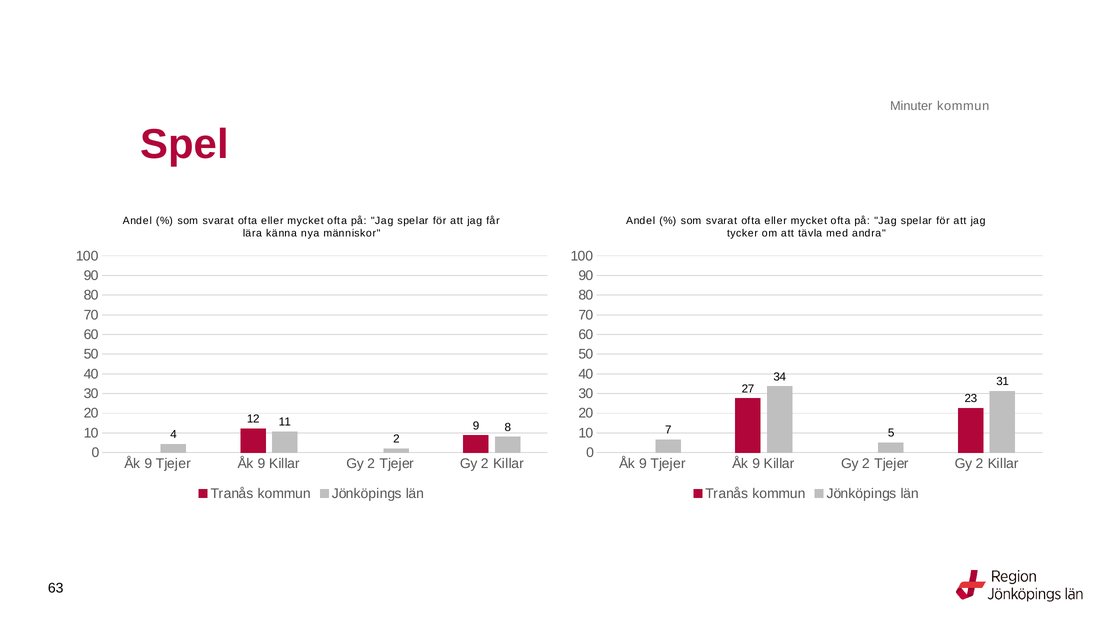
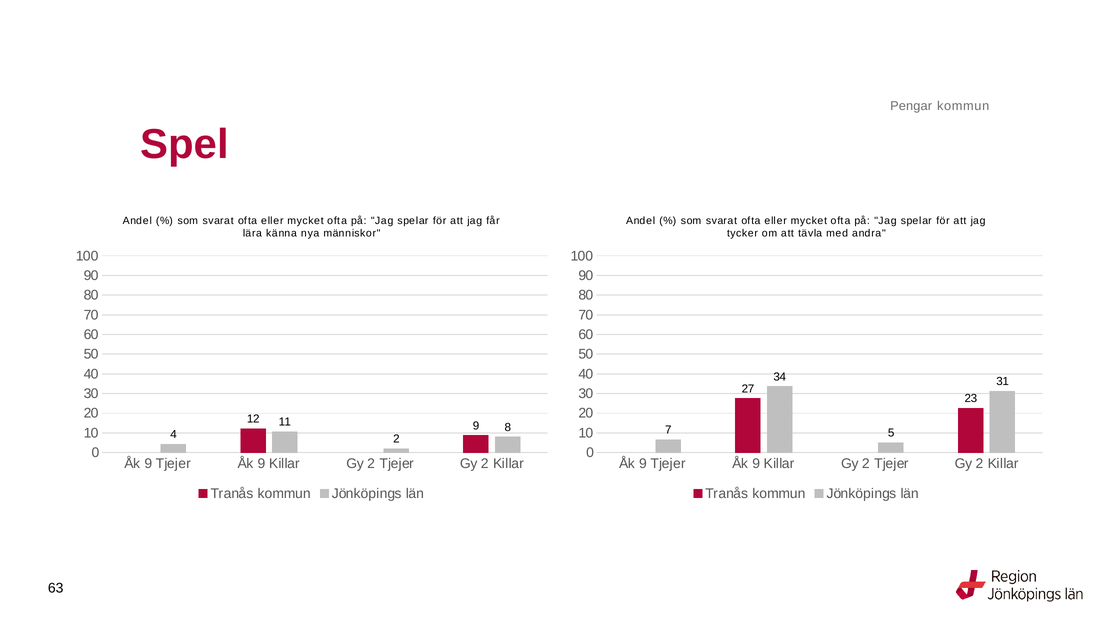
Minuter: Minuter -> Pengar (911, 106)
